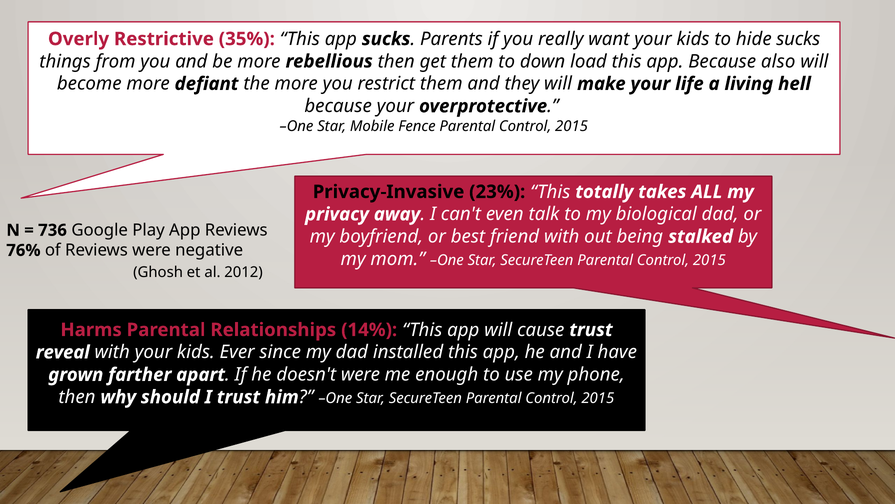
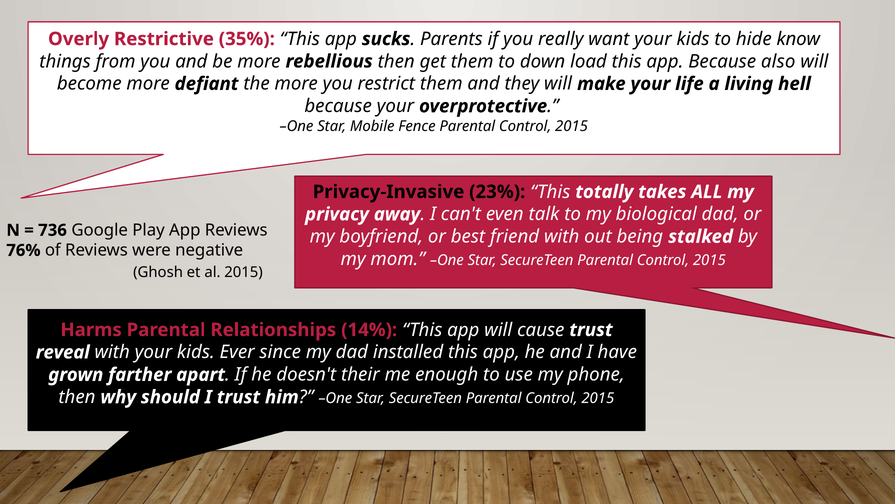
hide sucks: sucks -> know (798, 39)
al 2012: 2012 -> 2015 (244, 272)
doesn't were: were -> their (360, 374)
